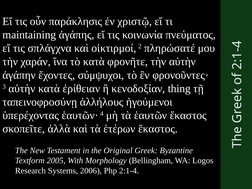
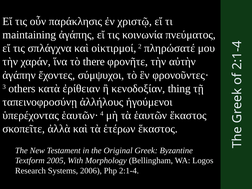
τὸ κατὰ: κατὰ -> there (94, 62)
3 αὐτὴν: αὐτὴν -> others (22, 89)
